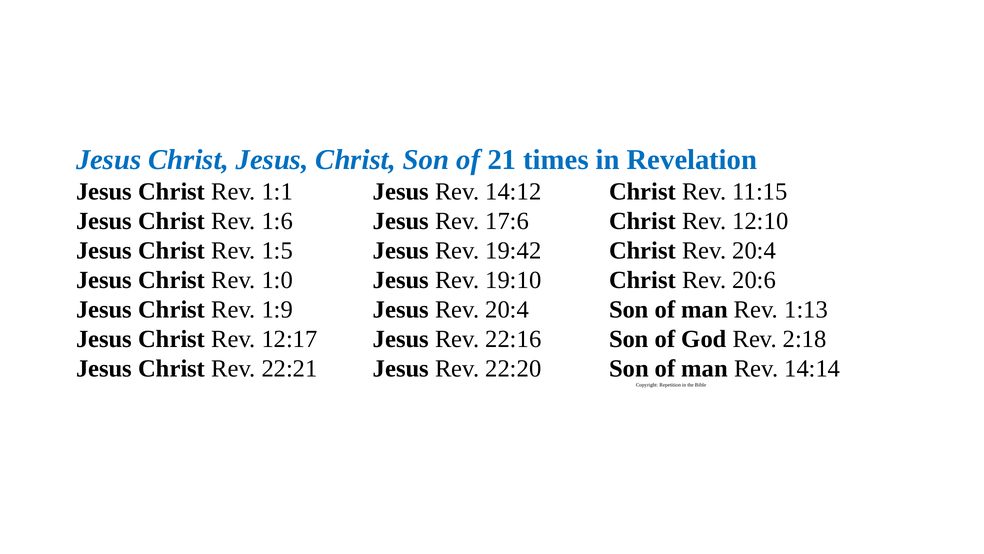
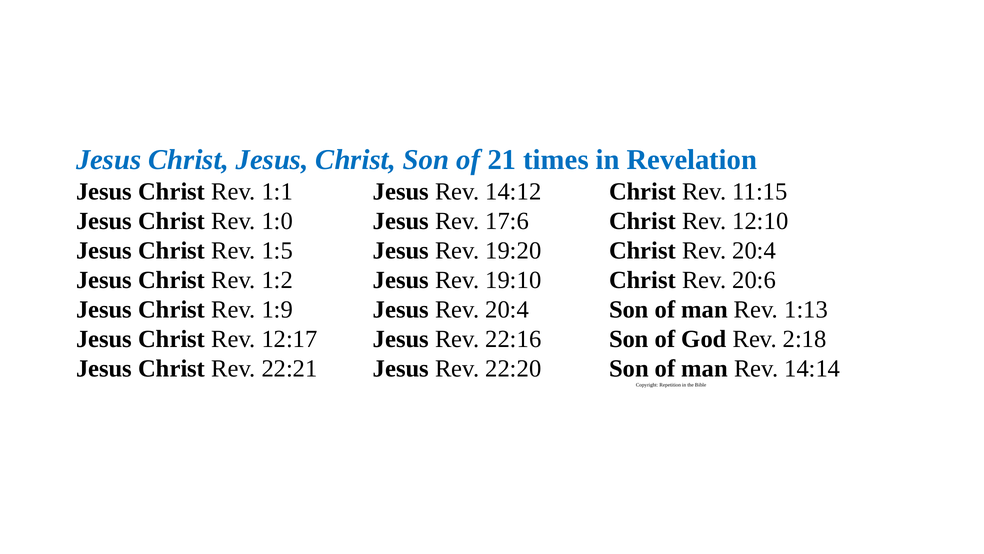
1:6: 1:6 -> 1:0 (277, 221)
19:42: 19:42 -> 19:20 (513, 250)
1:0: 1:0 -> 1:2 (277, 280)
